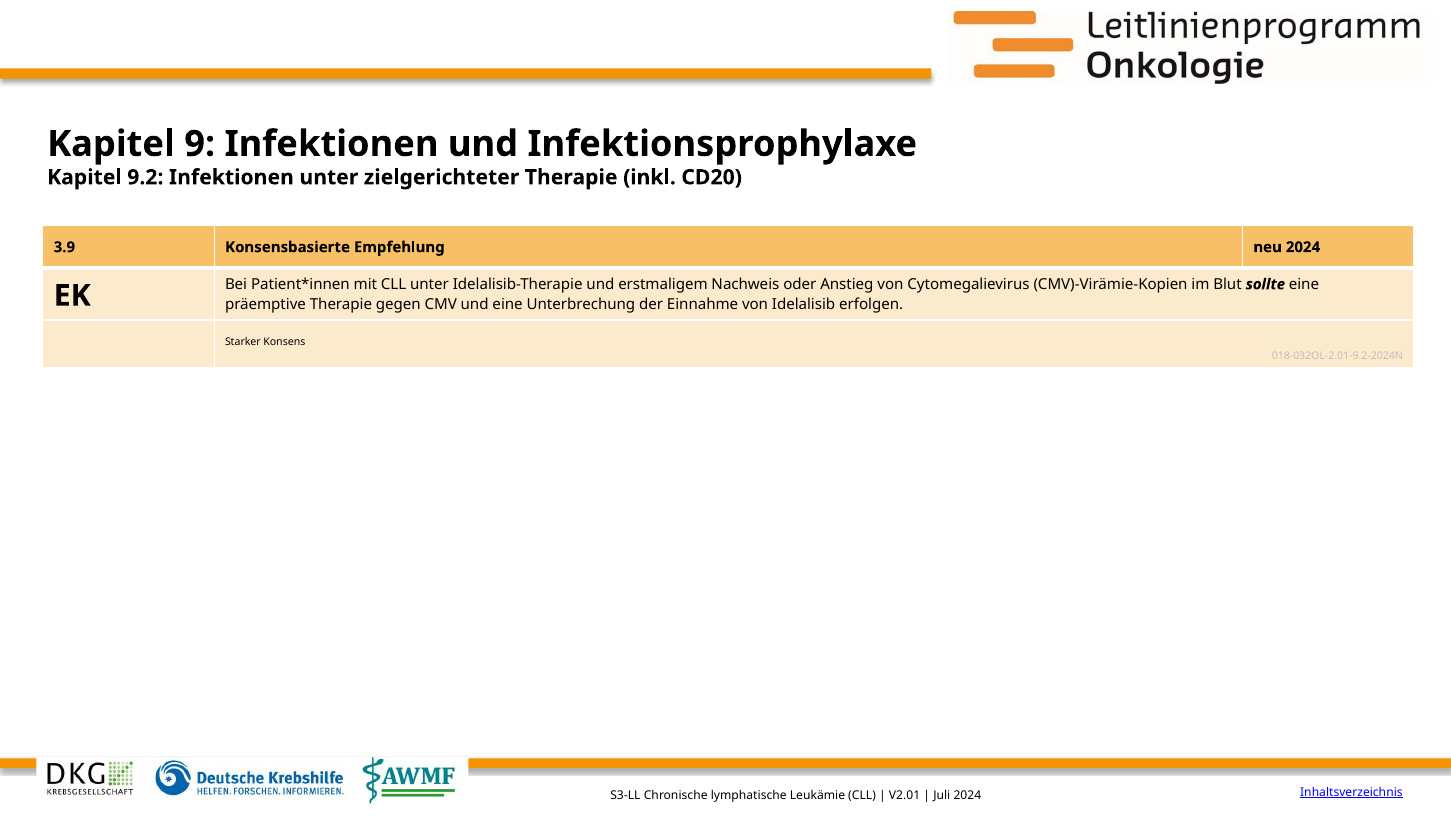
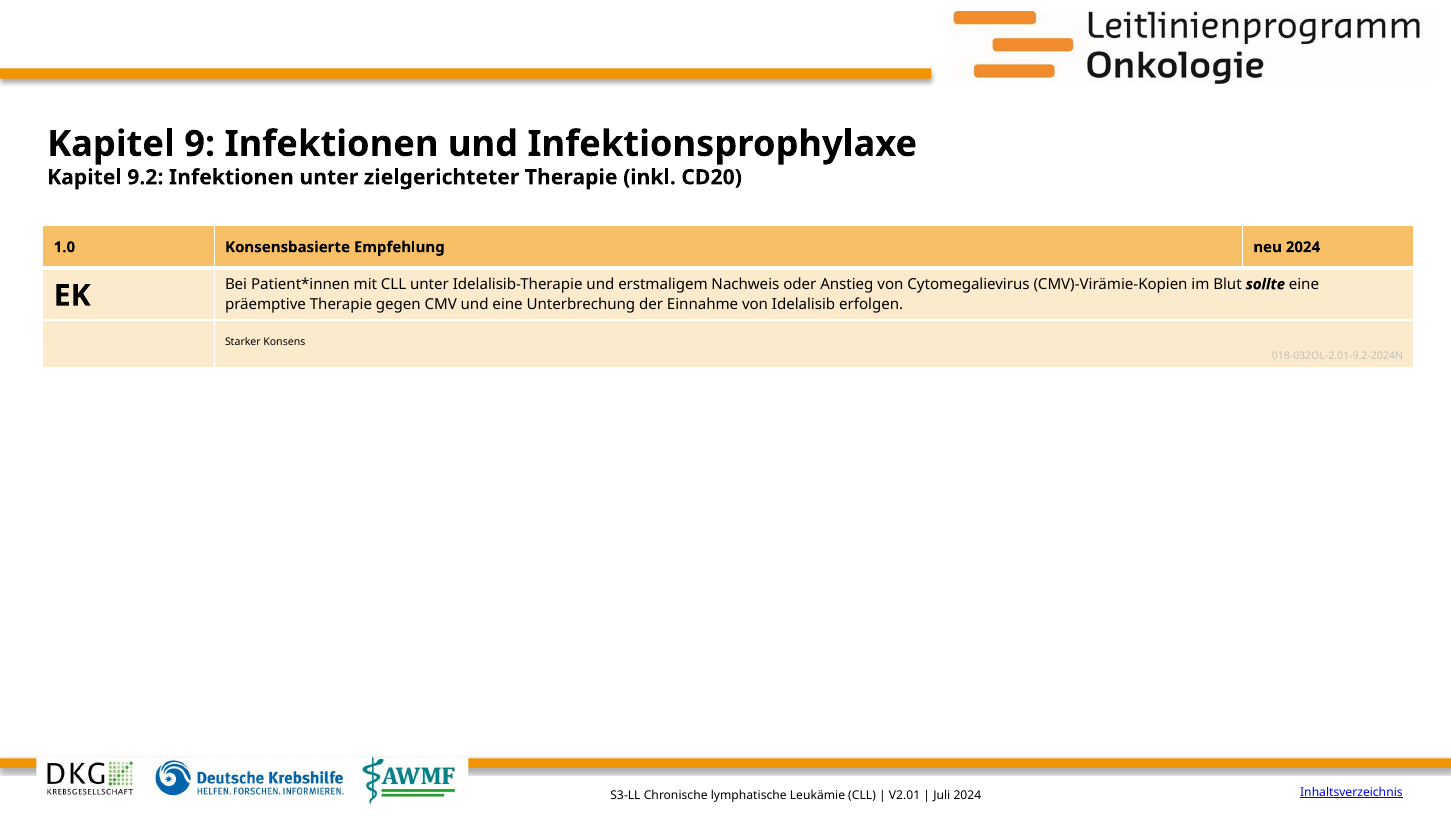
3.9: 3.9 -> 1.0 (64, 247)
